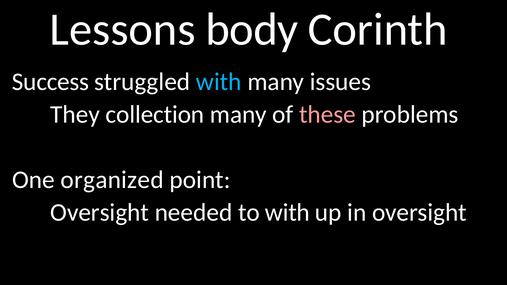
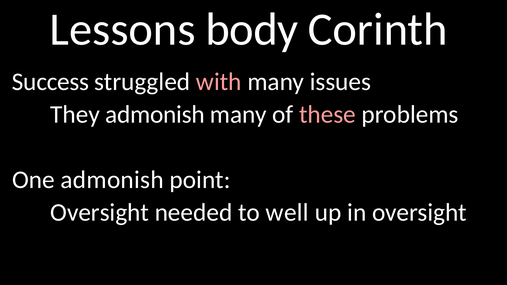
with colour: light blue -> pink (219, 82)
They collection: collection -> admonish (155, 115)
One organized: organized -> admonish (112, 180)
to with: with -> well (287, 213)
